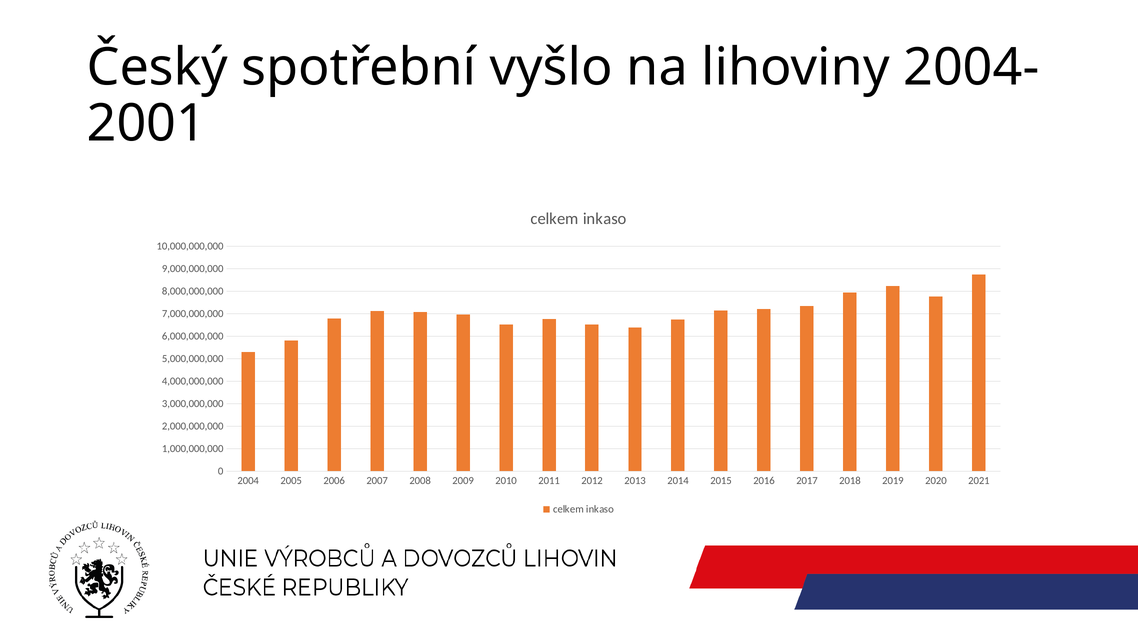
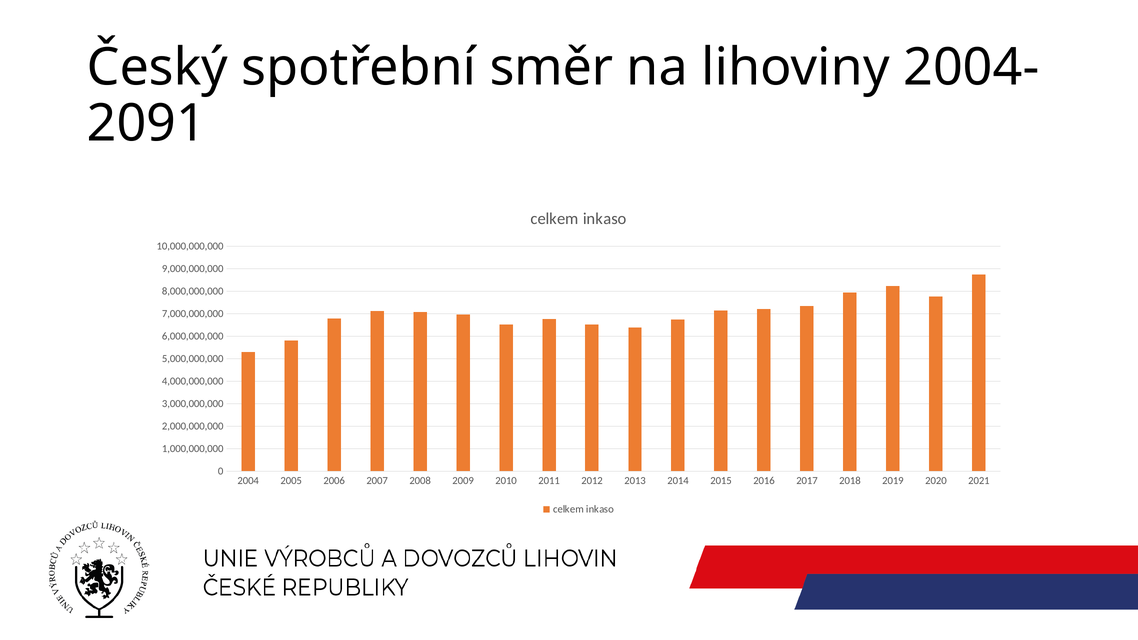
vyšlo: vyšlo -> směr (552, 67)
2001: 2001 -> 2091 (146, 124)
